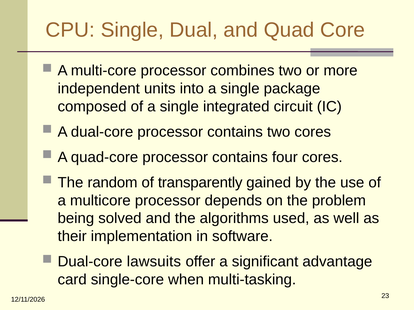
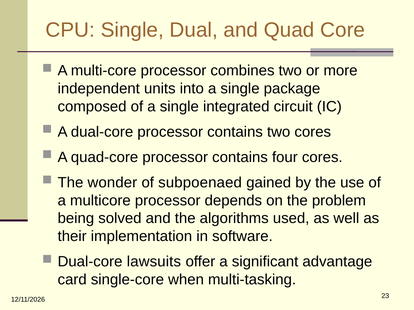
random: random -> wonder (112, 183)
transparently: transparently -> subpoenaed (200, 183)
